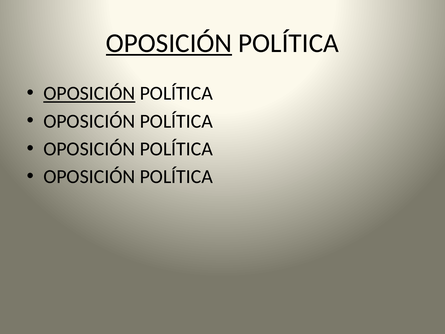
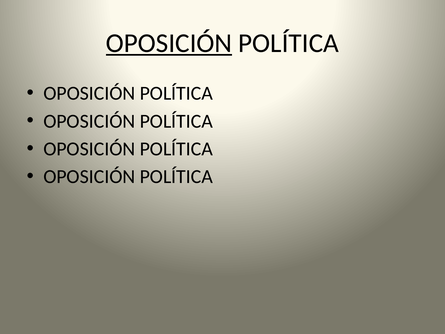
OPOSICIÓN underline: present -> none (89, 93)
